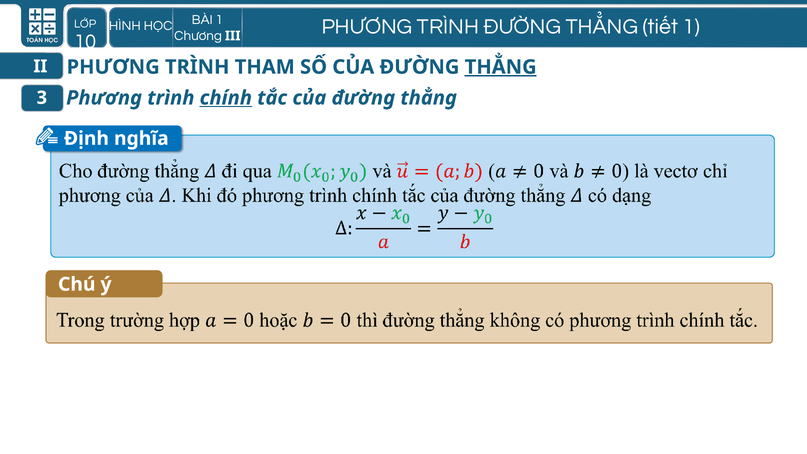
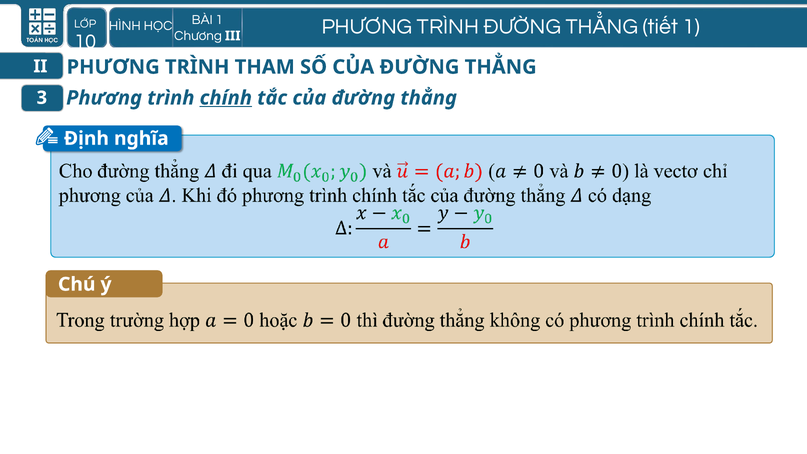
THẲNG underline: present -> none (501, 67)
